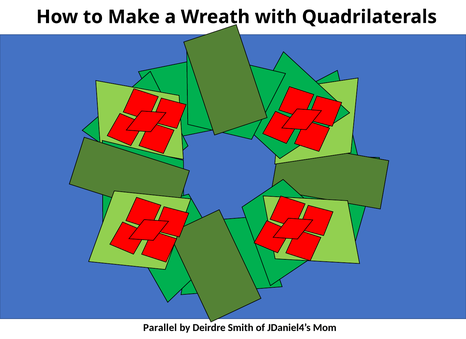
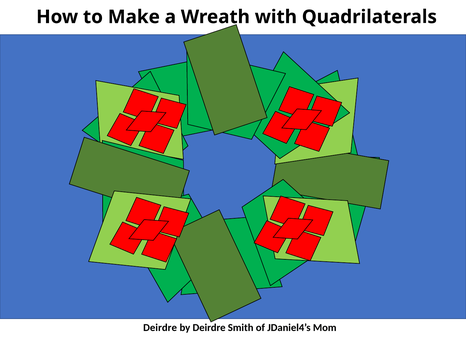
Parallel: Parallel -> Deirdre (160, 328)
